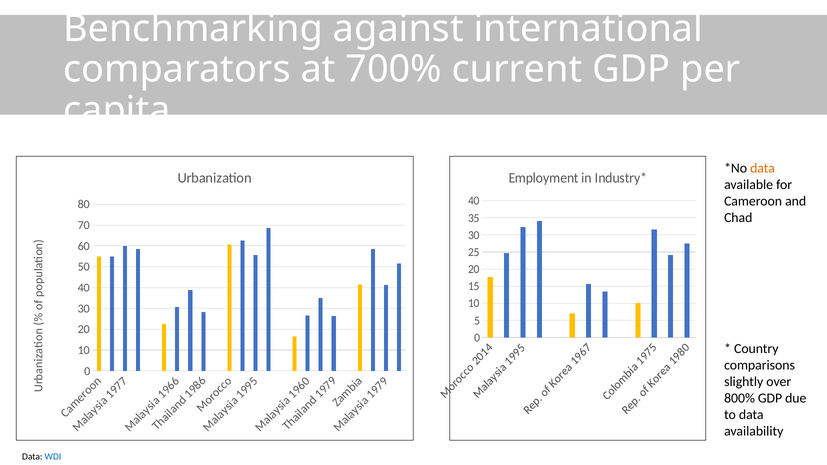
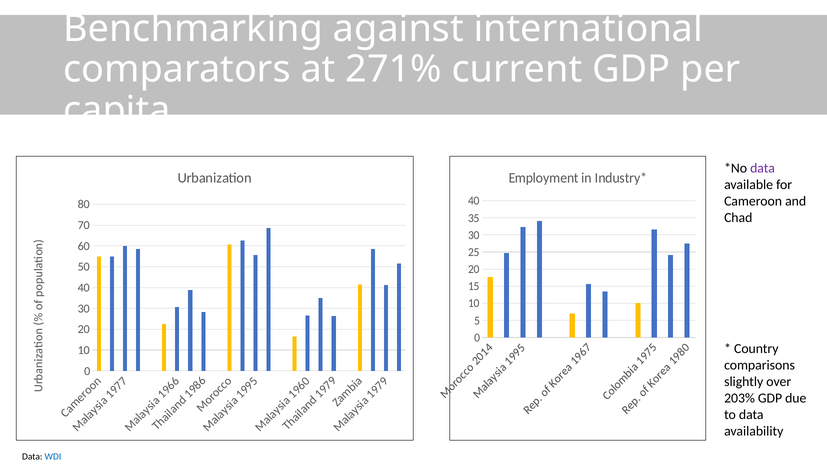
700%: 700% -> 271% (394, 69)
data colour: orange -> purple (763, 168)
800%: 800% -> 203% (739, 398)
